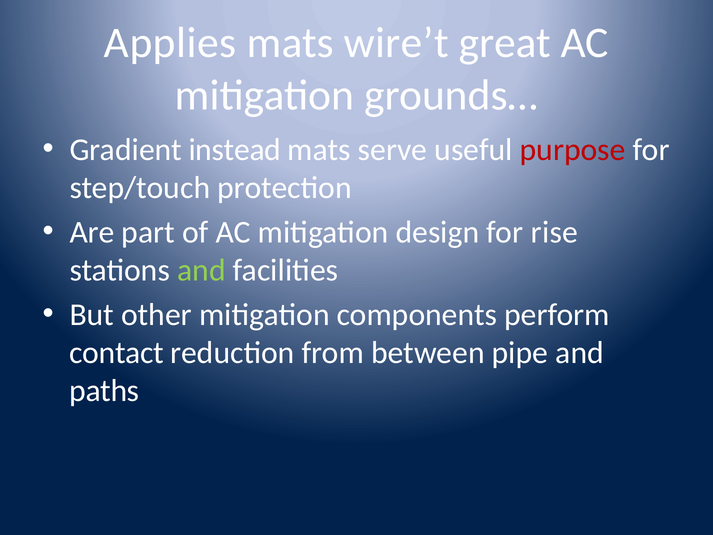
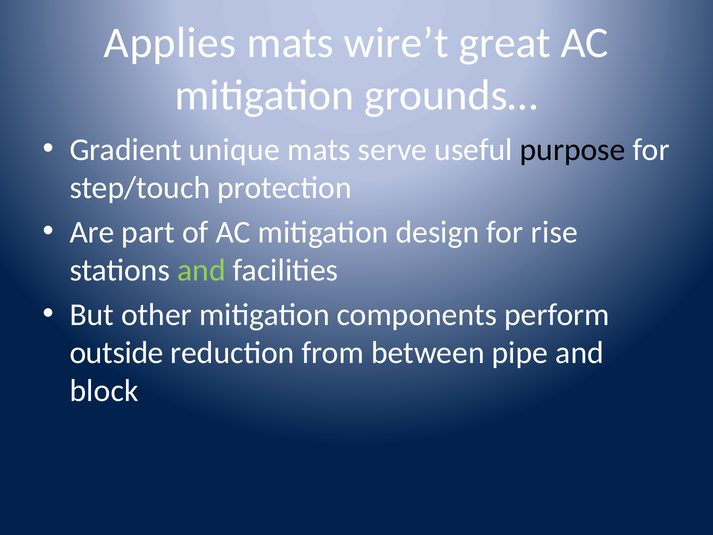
instead: instead -> unique (234, 150)
purpose colour: red -> black (573, 150)
contact: contact -> outside (117, 352)
paths: paths -> block (104, 390)
